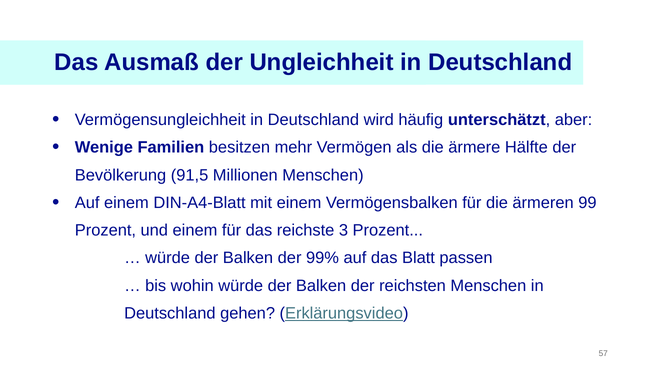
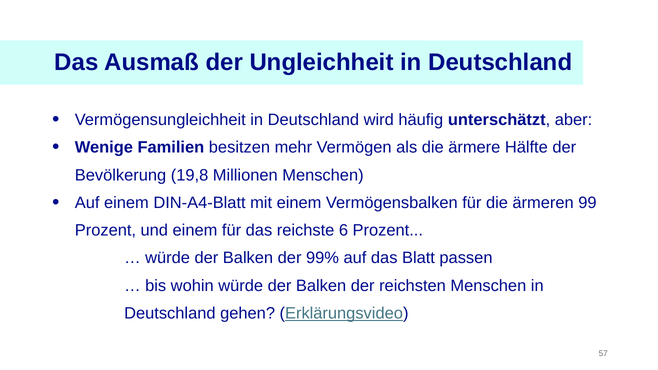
91,5: 91,5 -> 19,8 (190, 175)
3: 3 -> 6 (343, 230)
